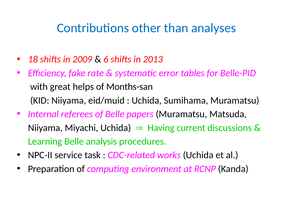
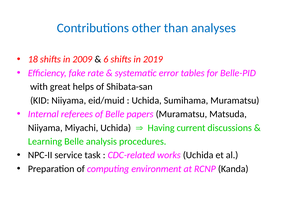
2013: 2013 -> 2019 (153, 59)
Months-san: Months-san -> Shibata-san (129, 87)
